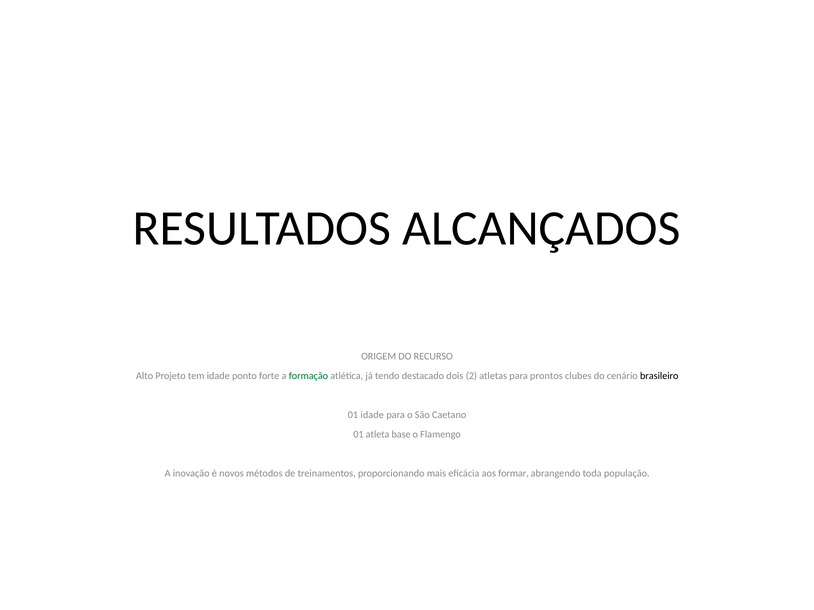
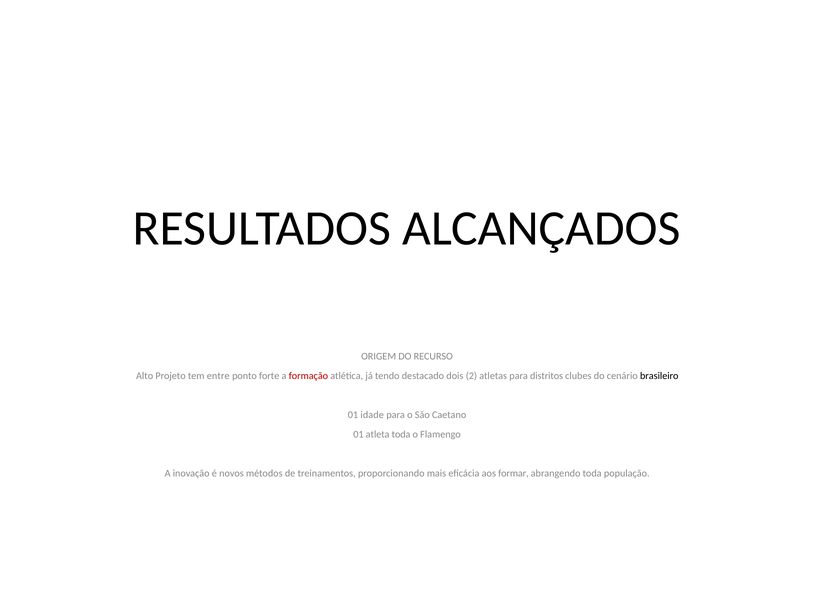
tem idade: idade -> entre (218, 376)
formação colour: green -> red (308, 376)
prontos: prontos -> distritos (547, 376)
atleta base: base -> toda (401, 435)
